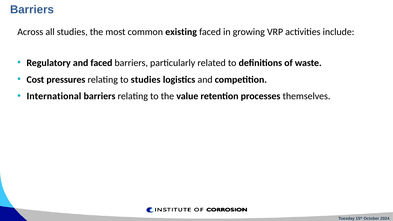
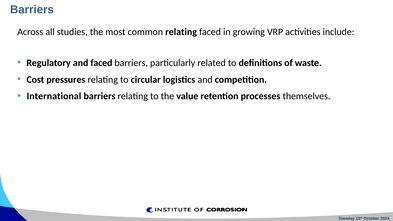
common existing: existing -> relating (181, 32)
to studies: studies -> circular (146, 80)
